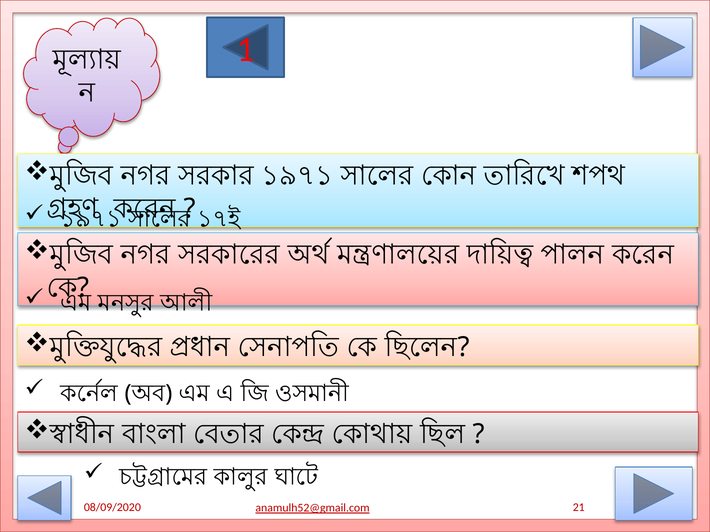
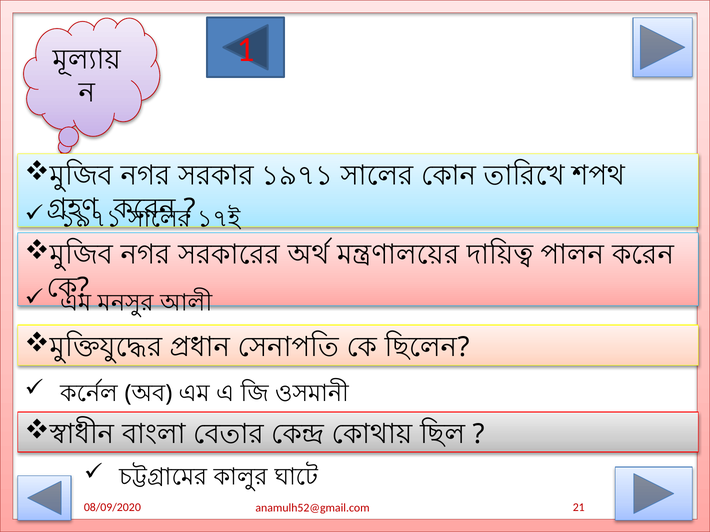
anamulh52@gmail.com underline: present -> none (313, 508)
